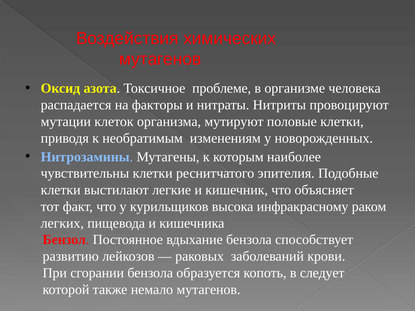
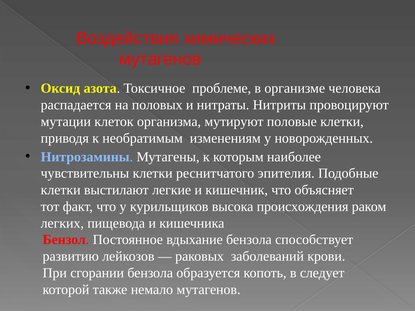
факторы: факторы -> половых (157, 105)
инфракрасному: инфракрасному -> происхождения (303, 207)
